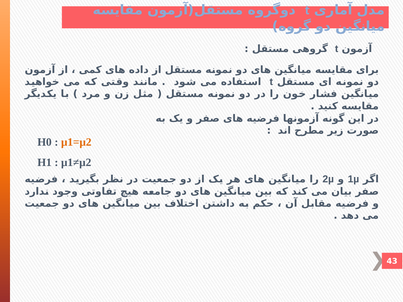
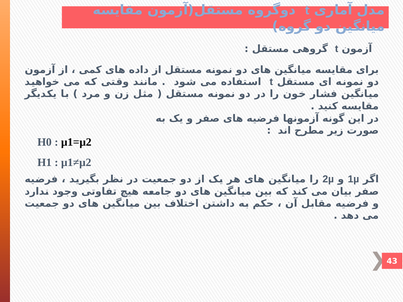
µ1=µ2 colour: orange -> black (76, 142)
